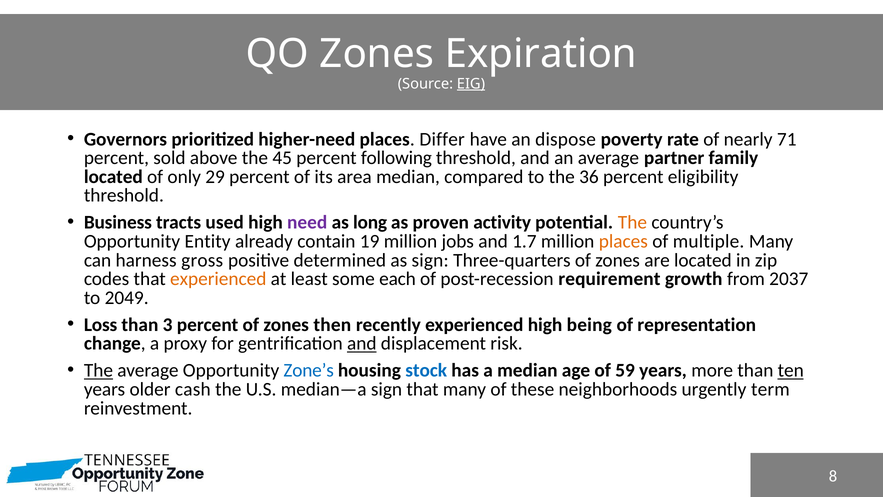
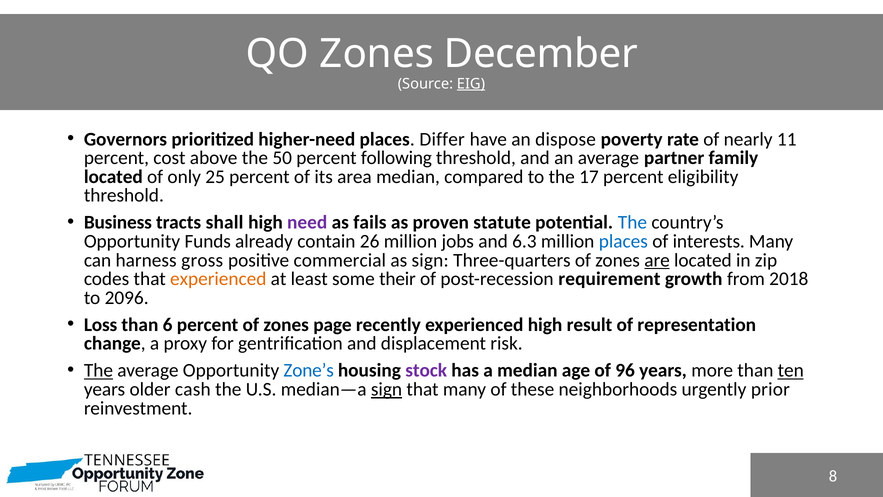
Expiration: Expiration -> December (541, 54)
71: 71 -> 11 (787, 139)
sold: sold -> cost (169, 158)
45: 45 -> 50 (282, 158)
29: 29 -> 25 (215, 177)
36: 36 -> 17 (589, 177)
used: used -> shall (225, 222)
long: long -> fails (370, 222)
activity: activity -> statute (502, 222)
The colour: orange -> blue (632, 222)
Entity: Entity -> Funds (208, 241)
19: 19 -> 26 (370, 241)
1.7: 1.7 -> 6.3 (524, 241)
places colour: orange -> blue (623, 241)
multiple: multiple -> interests (709, 241)
determined: determined -> commercial (340, 260)
are underline: none -> present (657, 260)
each: each -> their (398, 279)
2037: 2037 -> 2018 (789, 279)
2049: 2049 -> 2096 (127, 298)
3: 3 -> 6 (168, 325)
then: then -> page (332, 325)
being: being -> result (589, 325)
and underline: present -> none (362, 343)
stock colour: blue -> purple (426, 370)
59: 59 -> 96 (625, 370)
sign underline: none -> present (387, 389)
term: term -> prior (770, 389)
